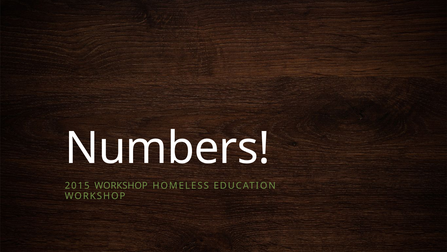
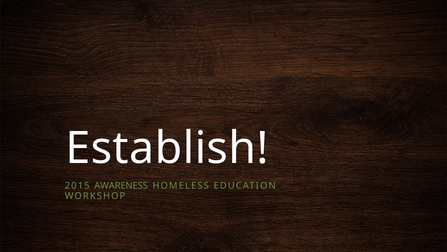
Numbers: Numbers -> Establish (167, 148)
2015 WORKSHOP: WORKSHOP -> AWARENESS (121, 186)
